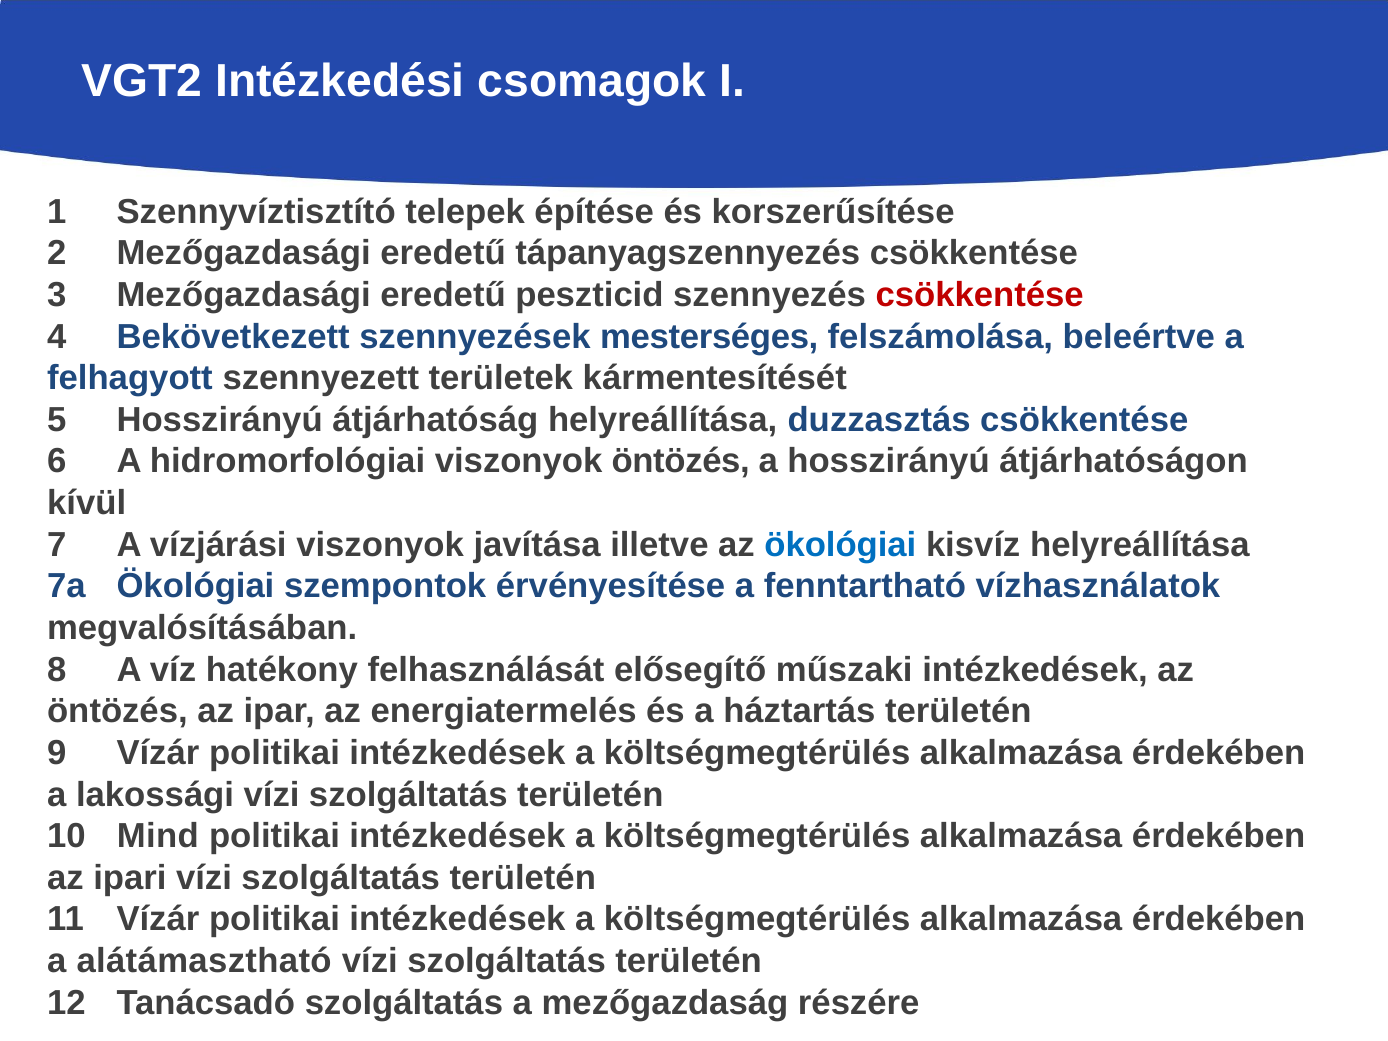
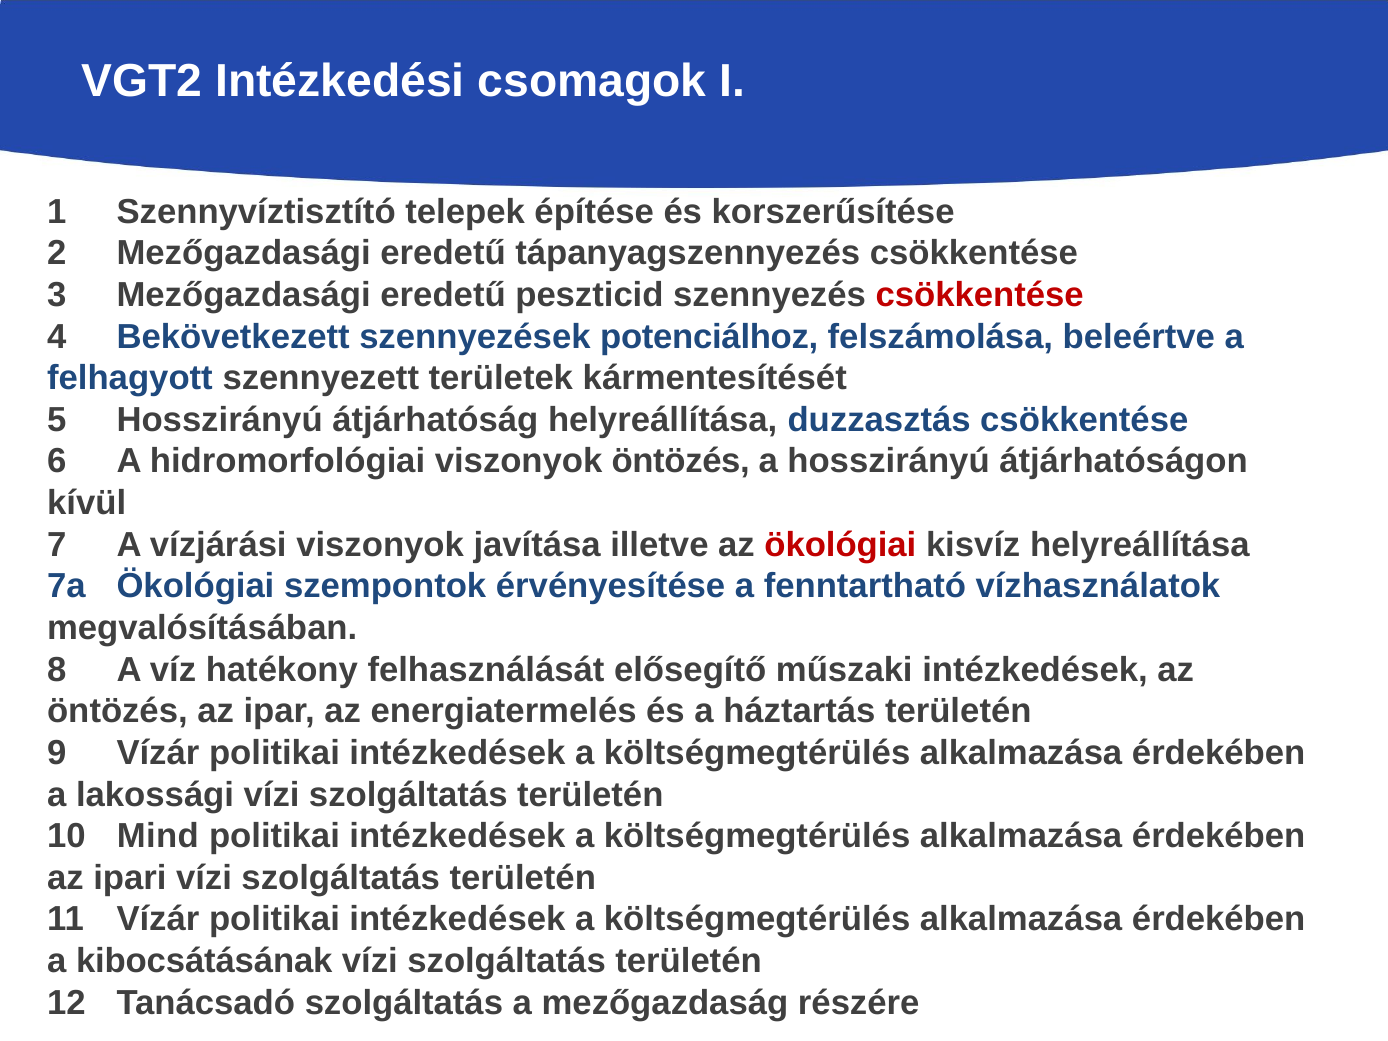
mesterséges: mesterséges -> potenciálhoz (709, 337)
ökológiai colour: blue -> red (840, 545)
alátámasztható: alátámasztható -> kibocsátásának (204, 961)
